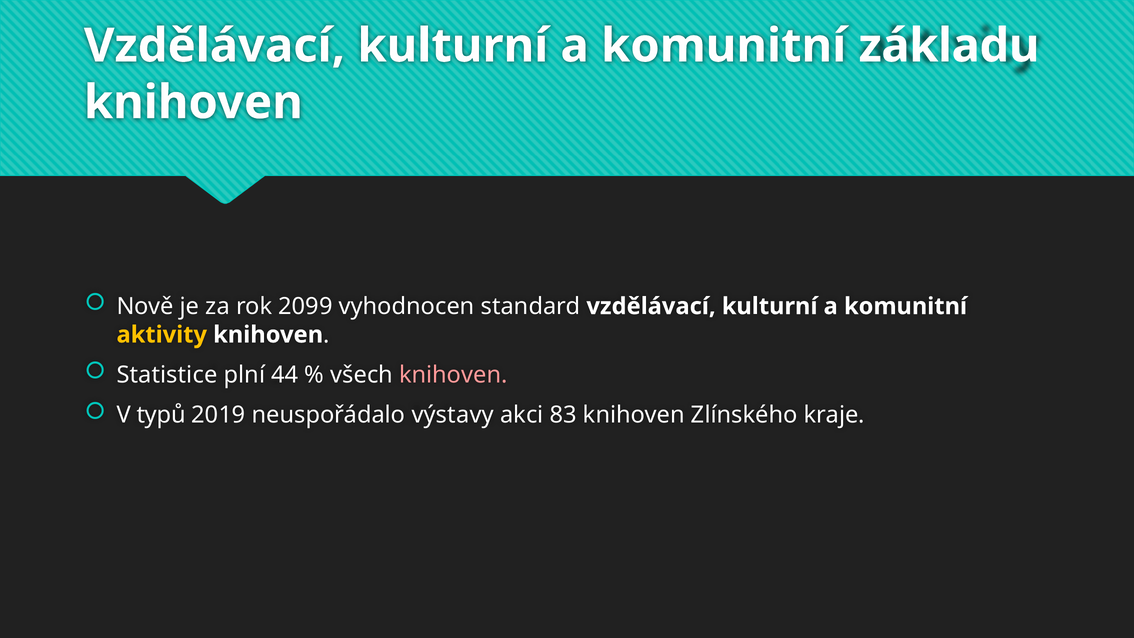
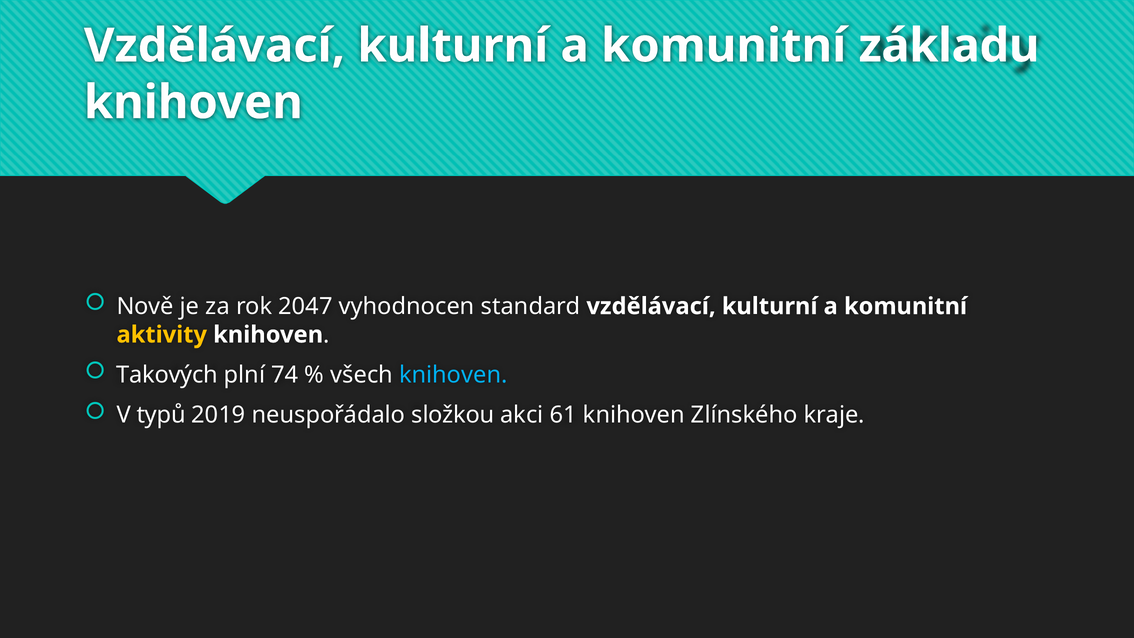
2099: 2099 -> 2047 (305, 306)
Statistice: Statistice -> Takových (167, 375)
44: 44 -> 74 (285, 375)
knihoven colour: pink -> light blue (453, 375)
výstavy: výstavy -> složkou (453, 415)
83: 83 -> 61 (563, 415)
